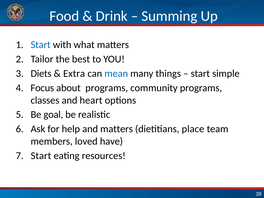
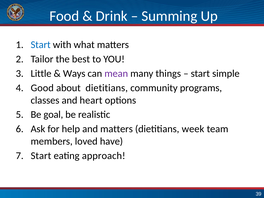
Diets: Diets -> Little (41, 74)
Extra: Extra -> Ways (74, 74)
mean colour: blue -> purple (116, 74)
Focus: Focus -> Good (42, 88)
about programs: programs -> dietitians (107, 88)
place: place -> week (193, 129)
resources: resources -> approach (104, 156)
